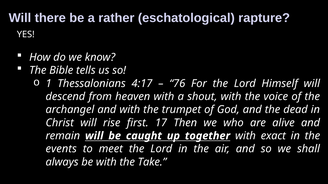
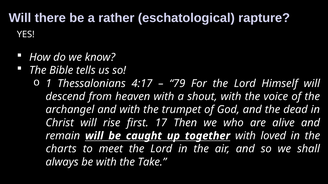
76: 76 -> 79 (177, 84)
exact: exact -> loved (273, 136)
events: events -> charts (61, 149)
